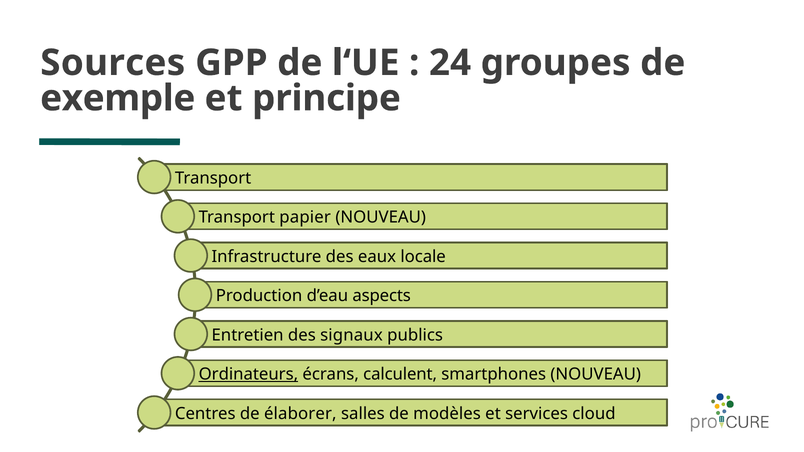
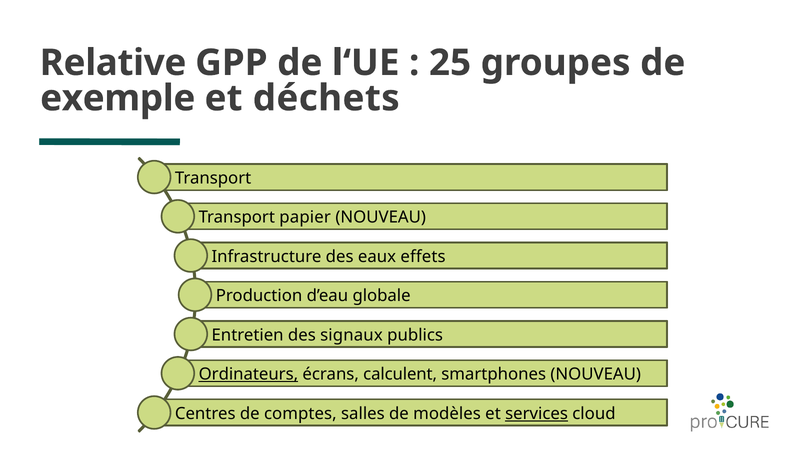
Sources: Sources -> Relative (113, 63)
24: 24 -> 25 (450, 63)
principe: principe -> déchets (326, 98)
locale: locale -> effets (423, 257)
aspects: aspects -> globale (382, 296)
élaborer: élaborer -> comptes (300, 414)
services underline: none -> present (537, 414)
